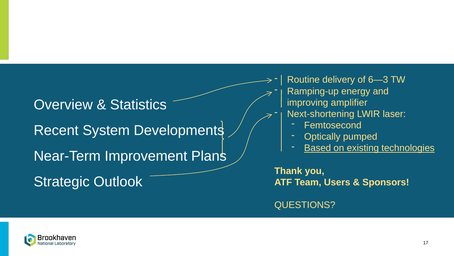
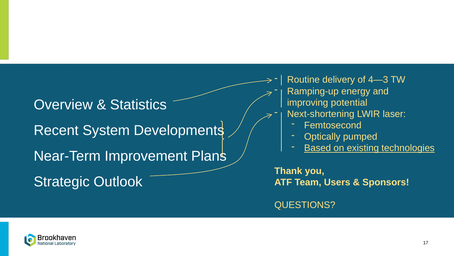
6—3: 6—3 -> 4—3 (378, 80)
amplifier: amplifier -> potential (349, 102)
